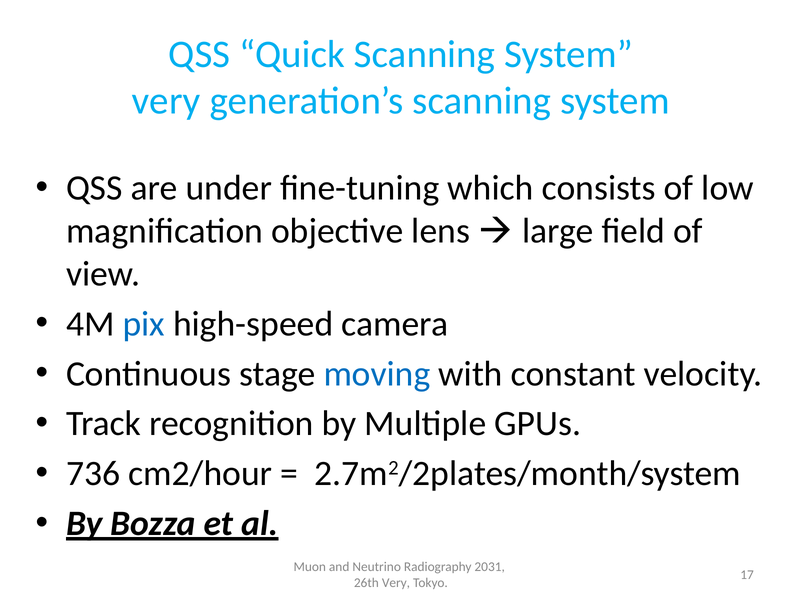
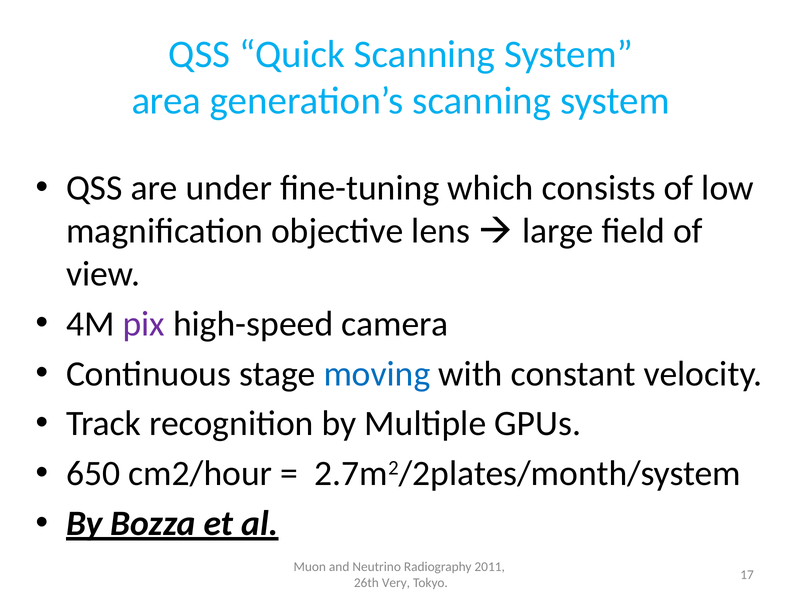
very: very -> area (166, 101)
pix colour: blue -> purple (144, 323)
736: 736 -> 650 (93, 473)
2031: 2031 -> 2011 (490, 566)
